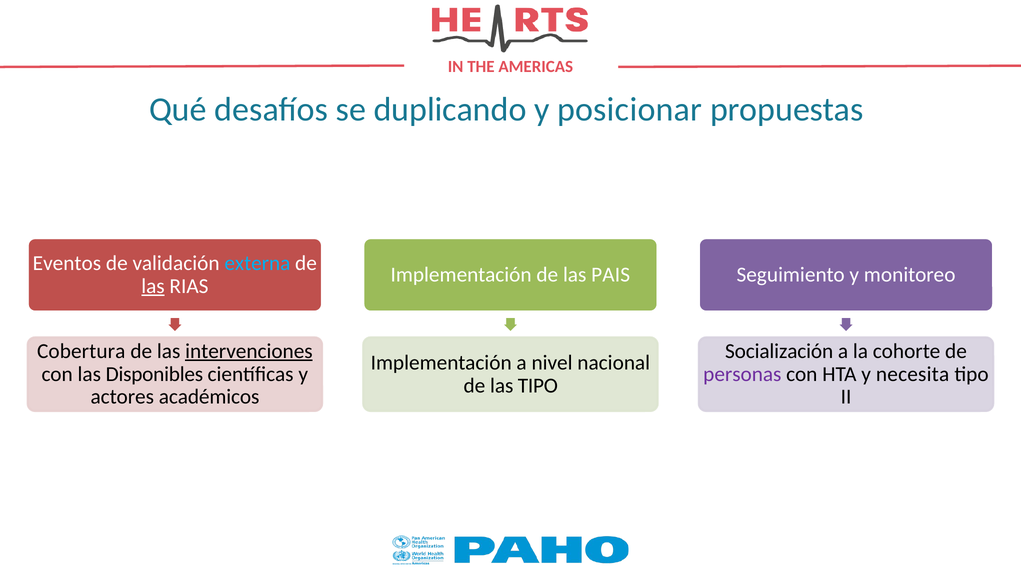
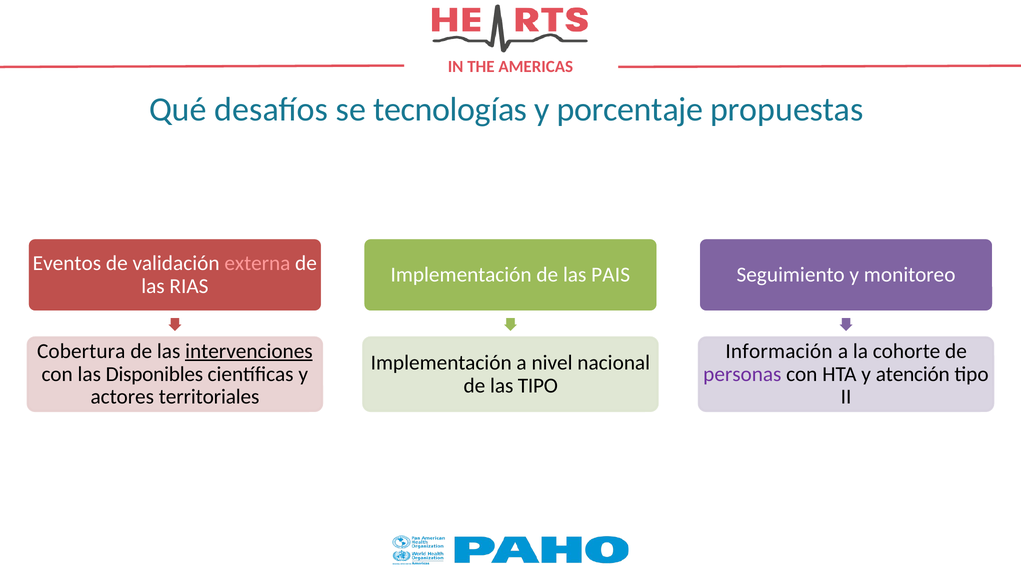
duplicando: duplicando -> tecnologías (450, 110)
posicionar: posicionar -> porcentaje (630, 110)
externa colour: light blue -> pink (257, 263)
las underline: present -> none (153, 286)
Socialización: Socialización -> Información (779, 351)
necesita: necesita -> atención (913, 374)
académicos: académicos -> territoriales (209, 397)
